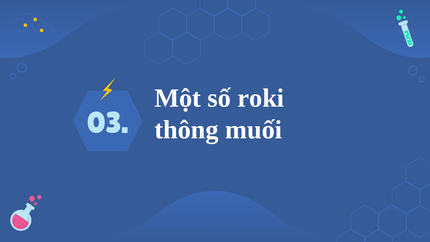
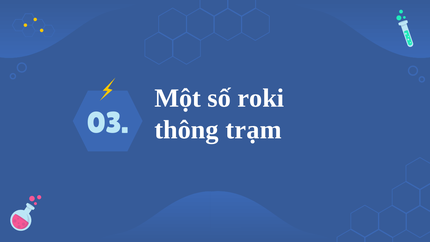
muối: muối -> trạm (254, 130)
